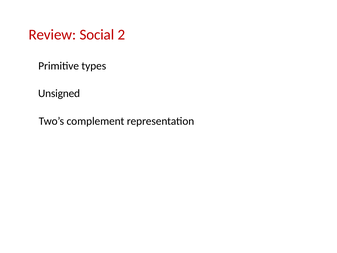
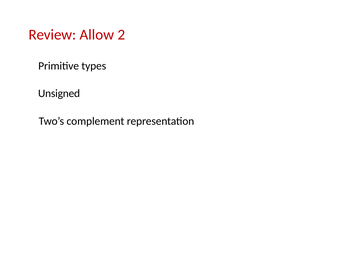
Social: Social -> Allow (97, 35)
